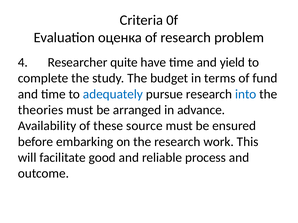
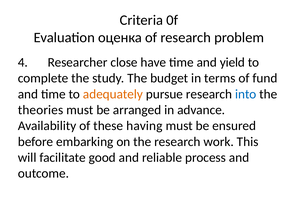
quite: quite -> close (124, 63)
adequately colour: blue -> orange (113, 94)
source: source -> having (144, 126)
